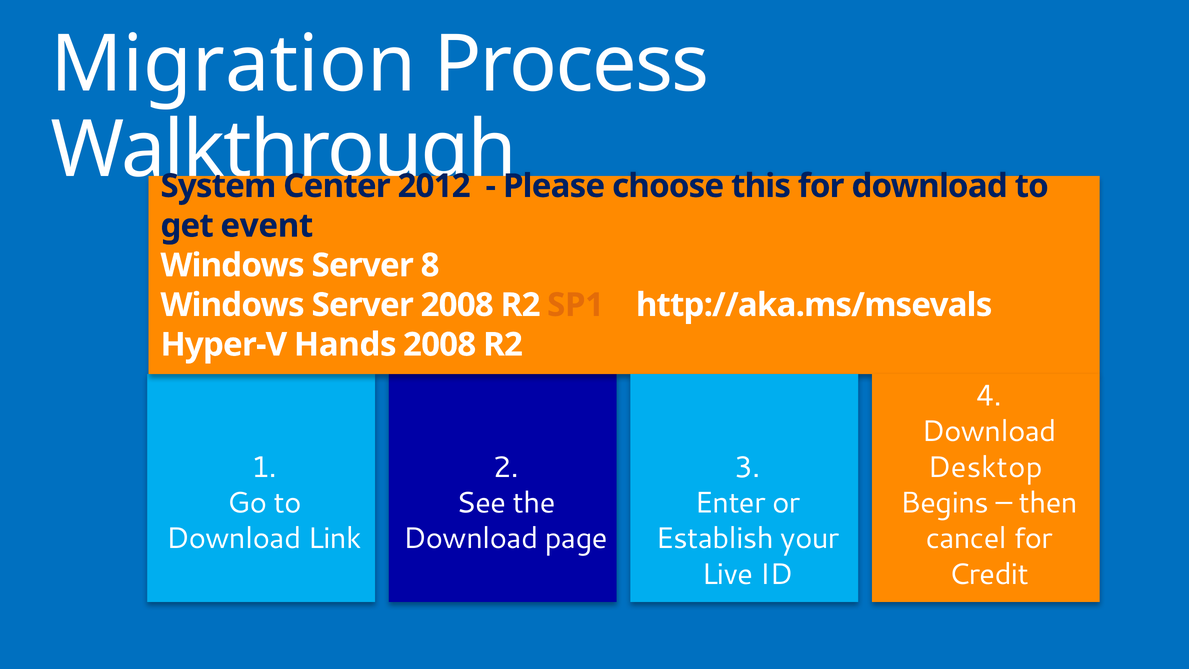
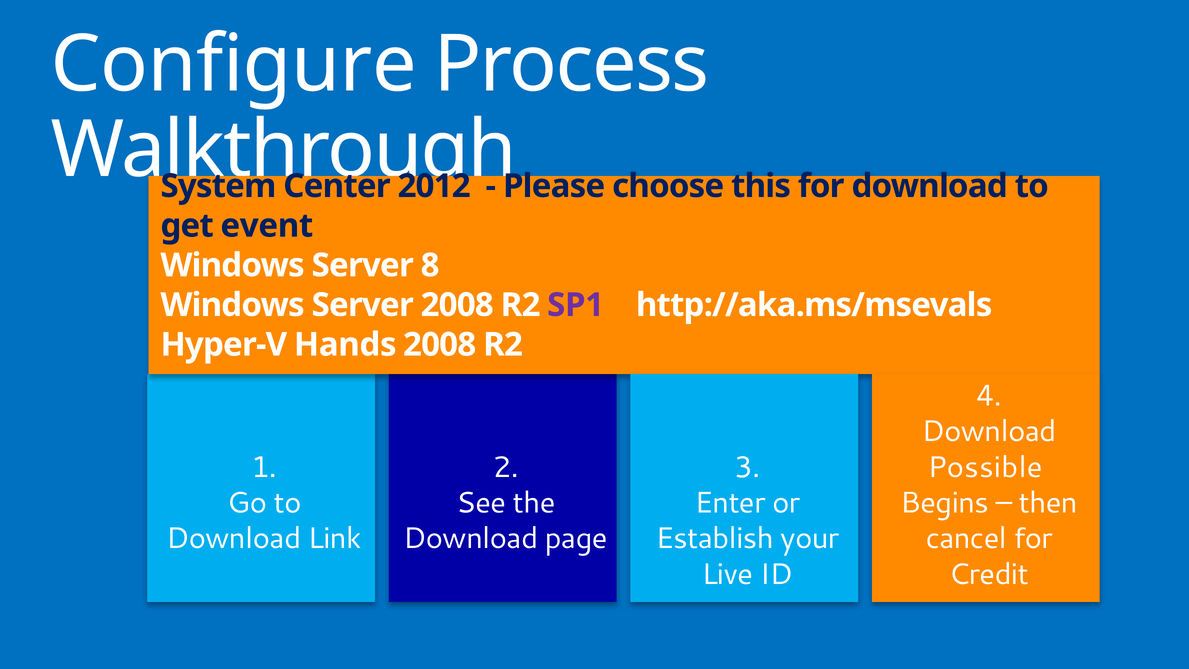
Migration: Migration -> Configure (234, 65)
SP1 colour: orange -> purple (576, 305)
Desktop: Desktop -> Possible (985, 467)
